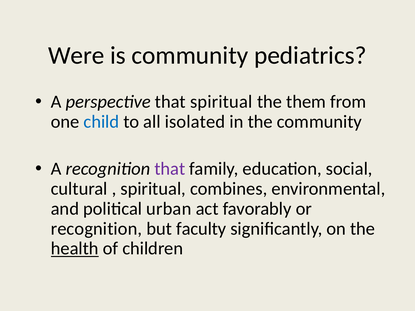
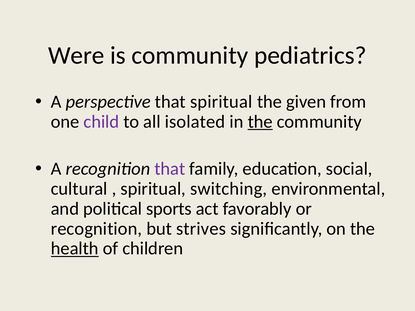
them: them -> given (306, 102)
child colour: blue -> purple (101, 122)
the underline: none -> present (260, 122)
combines: combines -> switching (229, 189)
urban: urban -> sports (169, 209)
faculty: faculty -> strives (201, 229)
